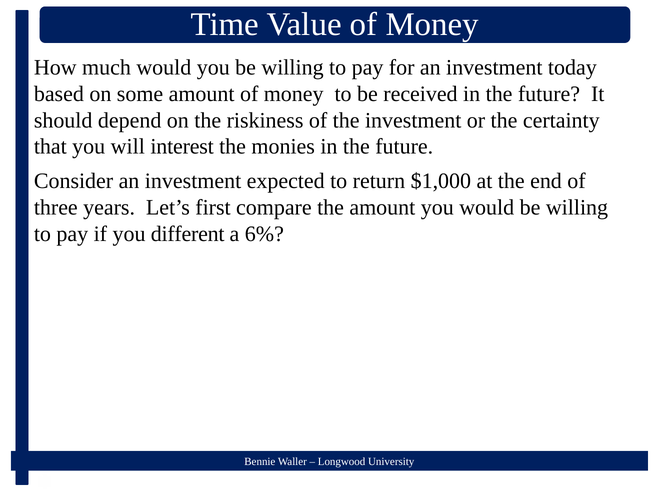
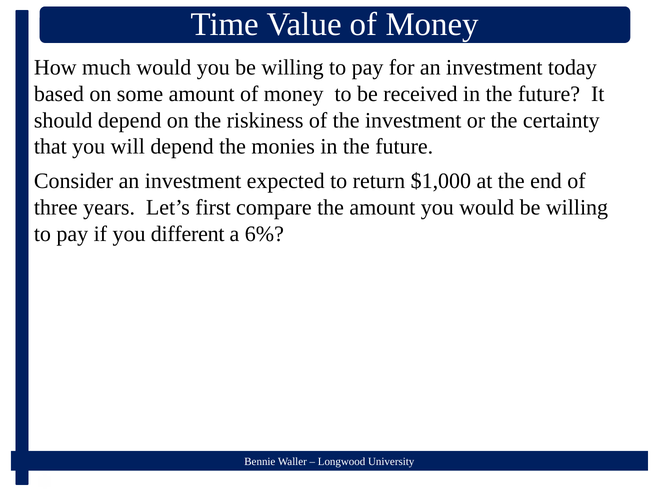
will interest: interest -> depend (182, 146)
